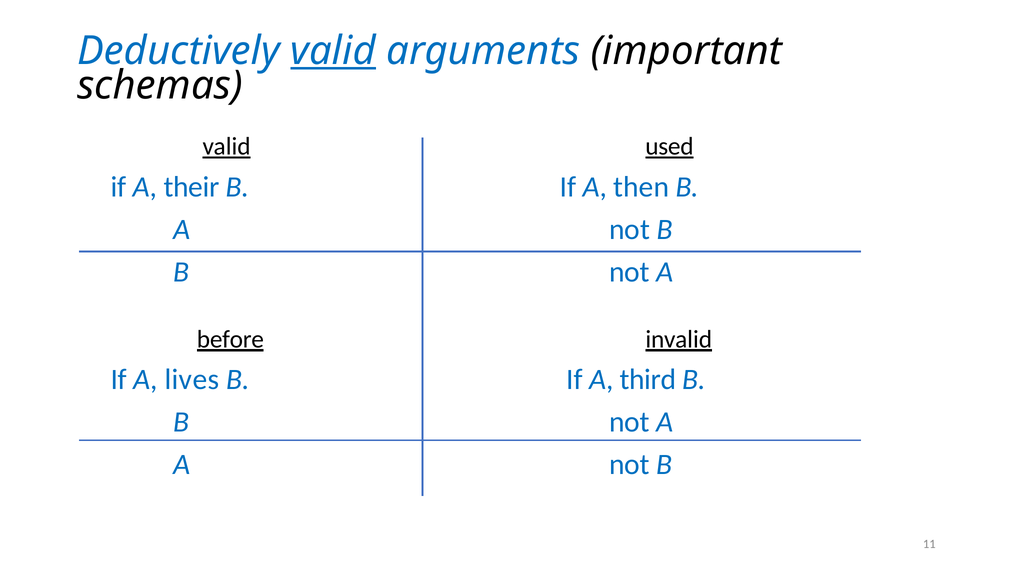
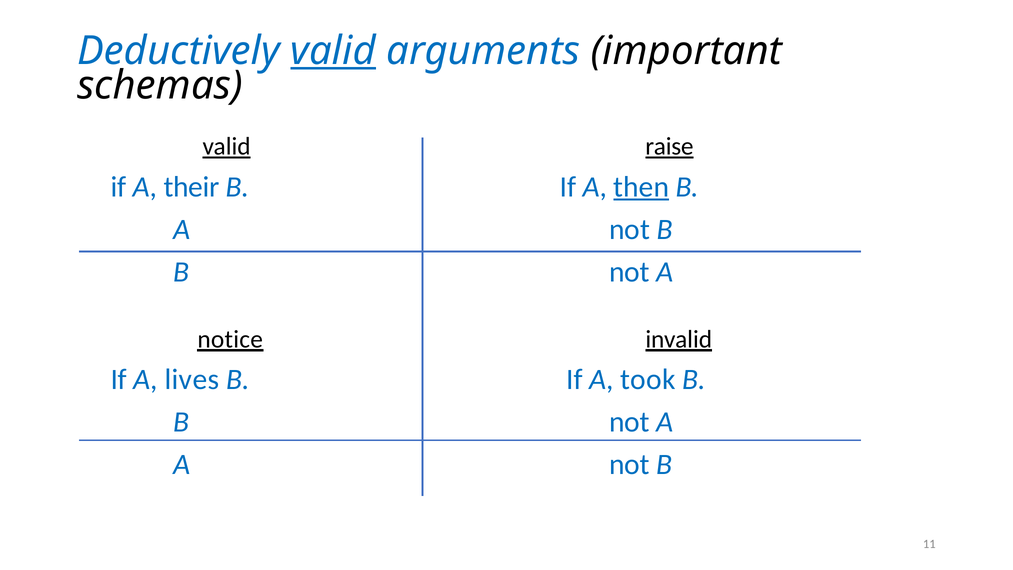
used: used -> raise (669, 147)
then underline: none -> present (641, 187)
before: before -> notice (230, 339)
third: third -> took (648, 379)
